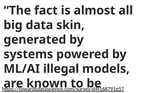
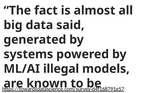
skin: skin -> said (70, 25)
